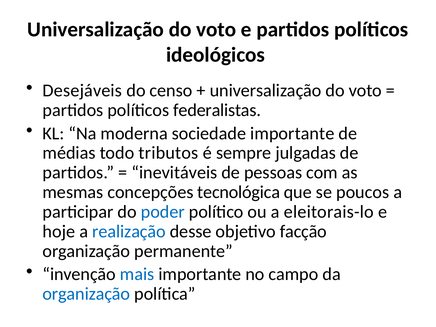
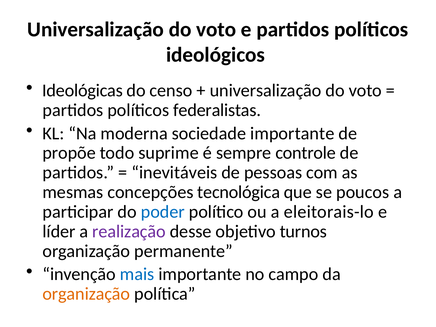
Desejáveis: Desejáveis -> Ideológicas (83, 91)
médias: médias -> propõe (69, 153)
tributos: tributos -> suprime (169, 153)
julgadas: julgadas -> controle (306, 153)
hoje: hoje -> líder (59, 231)
realização colour: blue -> purple (129, 231)
facção: facção -> turnos (303, 231)
organização colour: blue -> orange (86, 294)
